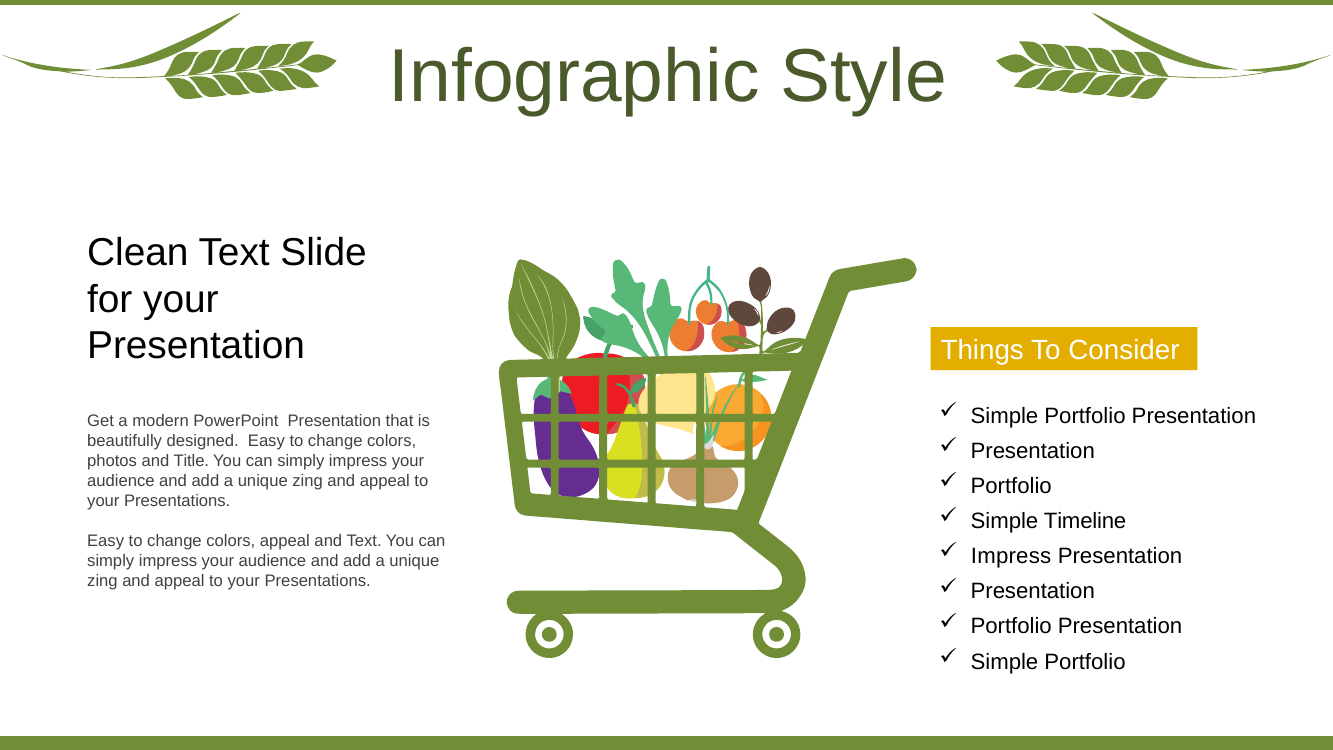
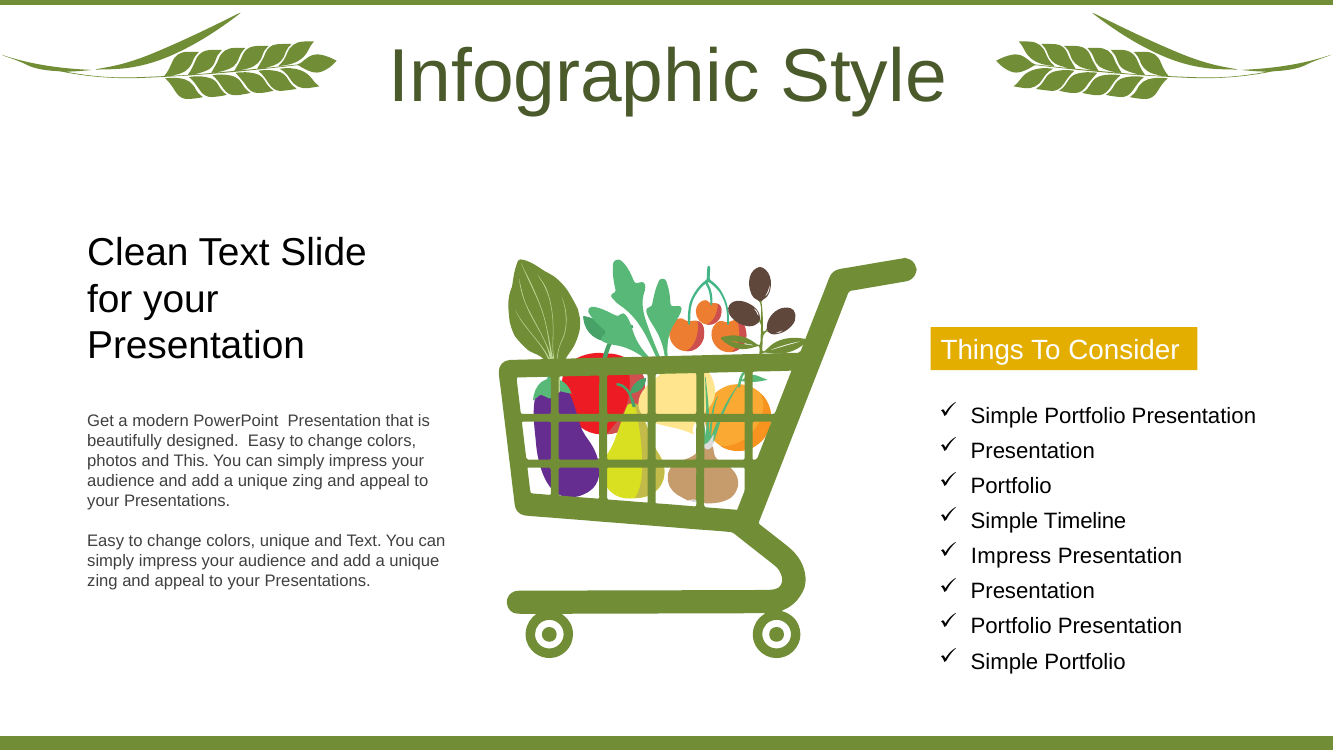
Title: Title -> This (191, 461)
colors appeal: appeal -> unique (285, 541)
